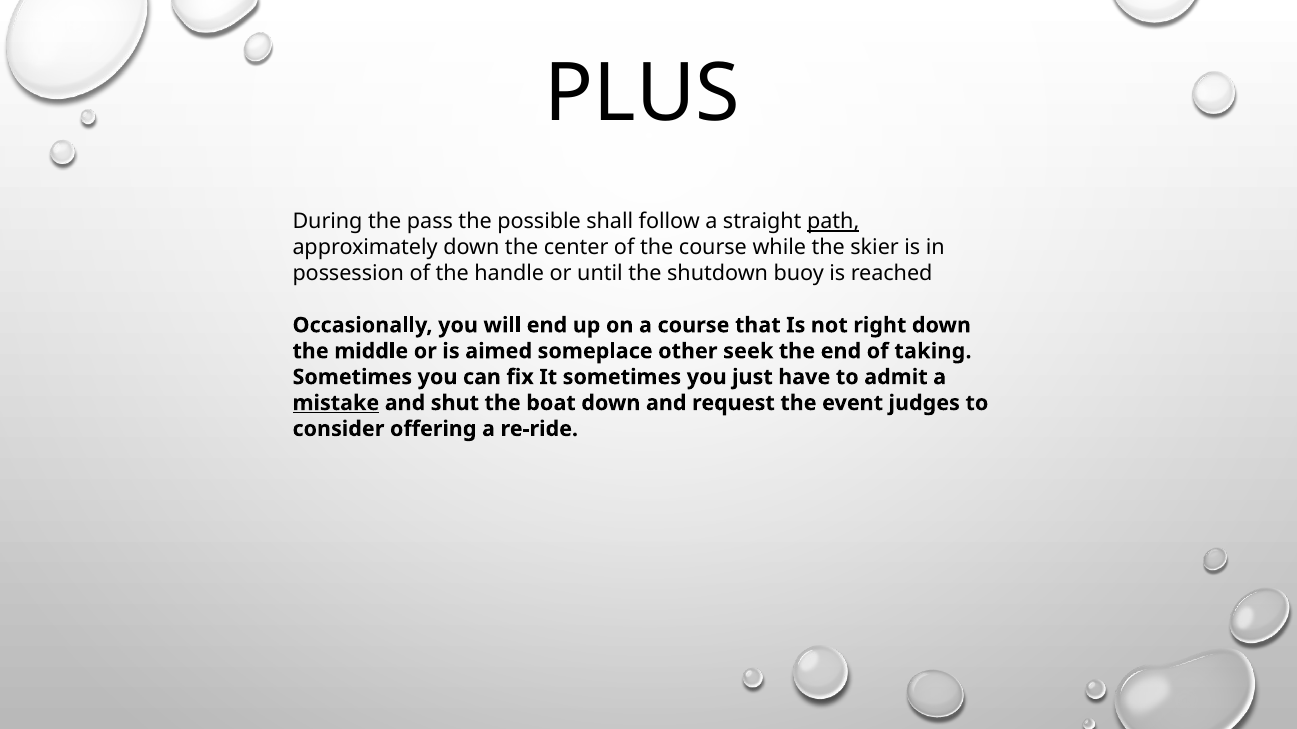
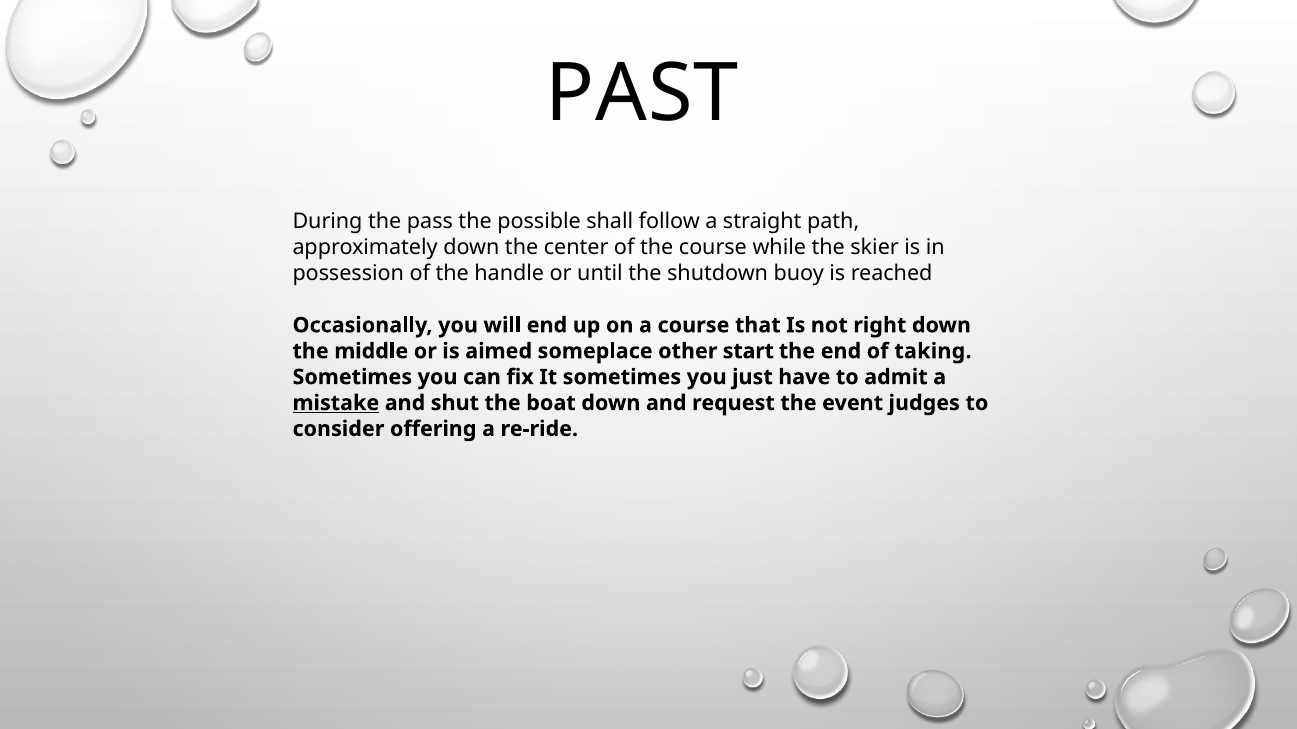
PLUS: PLUS -> PAST (642, 94)
path underline: present -> none (833, 222)
seek: seek -> start (748, 351)
